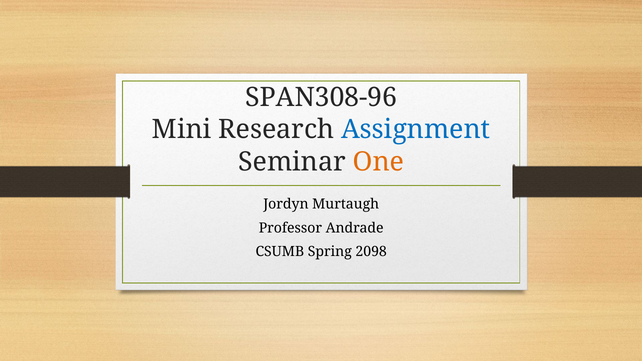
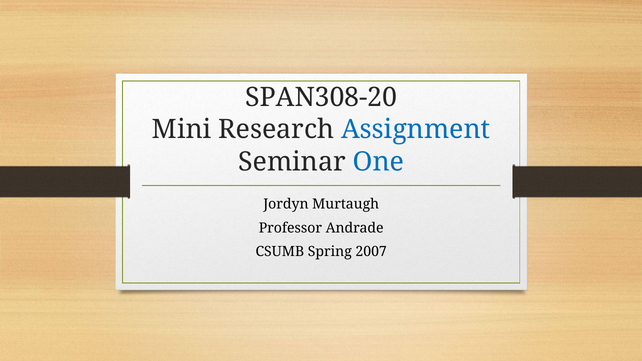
SPAN308-96: SPAN308-96 -> SPAN308-20 (321, 98)
One colour: orange -> blue (378, 162)
2098: 2098 -> 2007 (371, 252)
